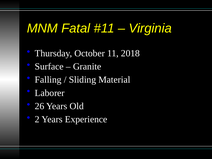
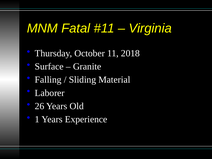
2: 2 -> 1 (37, 119)
